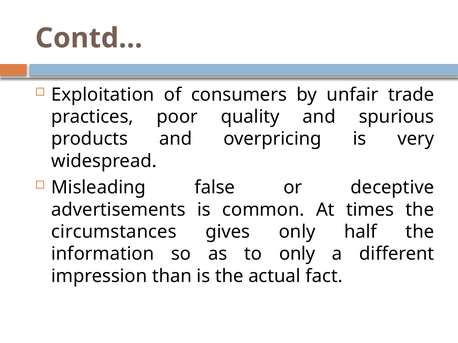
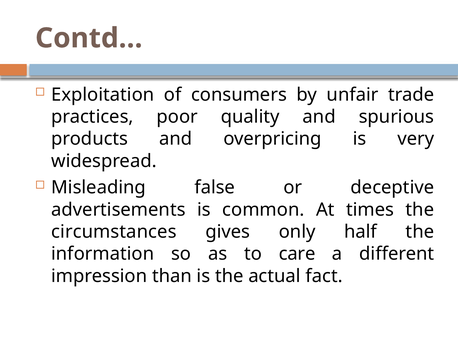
to only: only -> care (297, 254)
